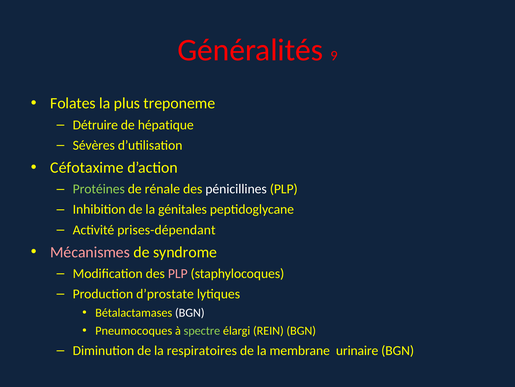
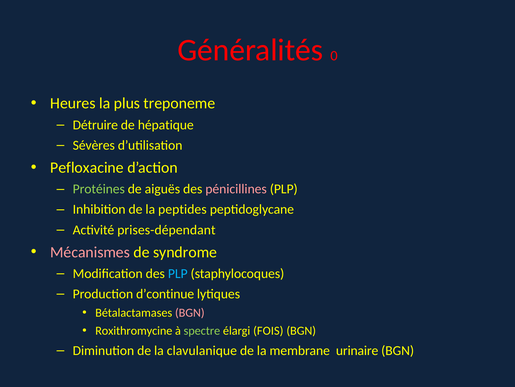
9: 9 -> 0 (334, 56)
Folates: Folates -> Heures (73, 103)
Céfotaxime: Céfotaxime -> Pefloxacine (87, 167)
rénale: rénale -> aiguës (162, 189)
pénicillines colour: white -> pink (236, 189)
génitales: génitales -> peptides (182, 209)
PLP colour: pink -> light blue (178, 273)
d’prostate: d’prostate -> d’continue (165, 294)
BGN colour: white -> pink (190, 312)
Pneumocoques: Pneumocoques -> Roxithromycine (134, 330)
REIN: REIN -> FOIS (268, 330)
respiratoires: respiratoires -> clavulanique (202, 350)
